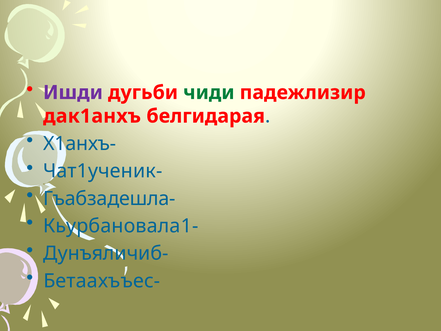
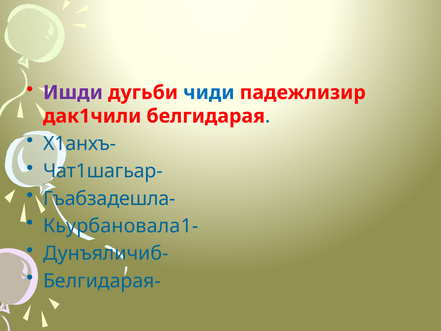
чиди colour: green -> blue (209, 93)
дак1анхъ: дак1анхъ -> дак1чили (92, 116)
Чат1ученик-: Чат1ученик- -> Чат1шагьар- (103, 171)
Бетаахъъес-: Бетаахъъес- -> Белгидарая- (102, 281)
